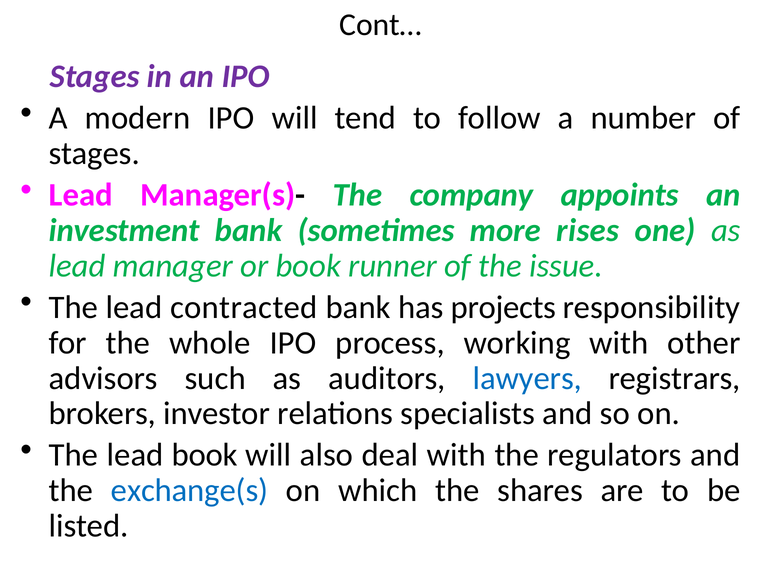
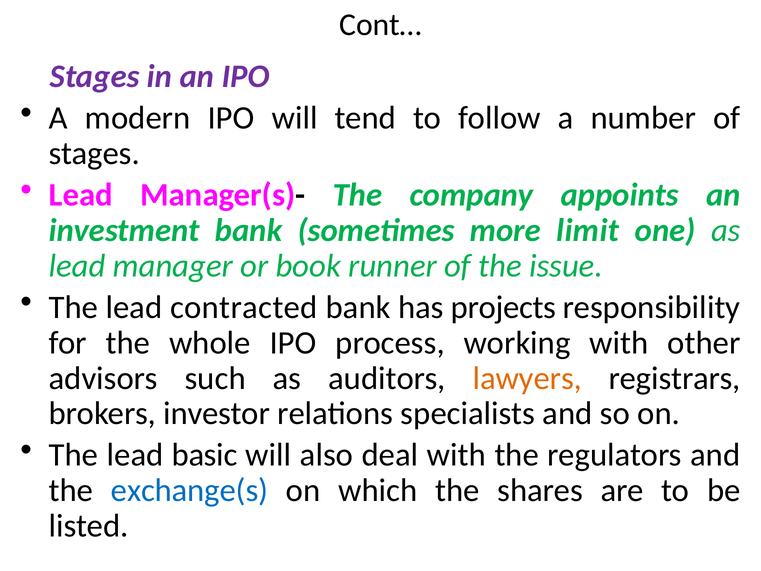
rises: rises -> limit (588, 230)
lawyers colour: blue -> orange (527, 378)
lead book: book -> basic (205, 455)
